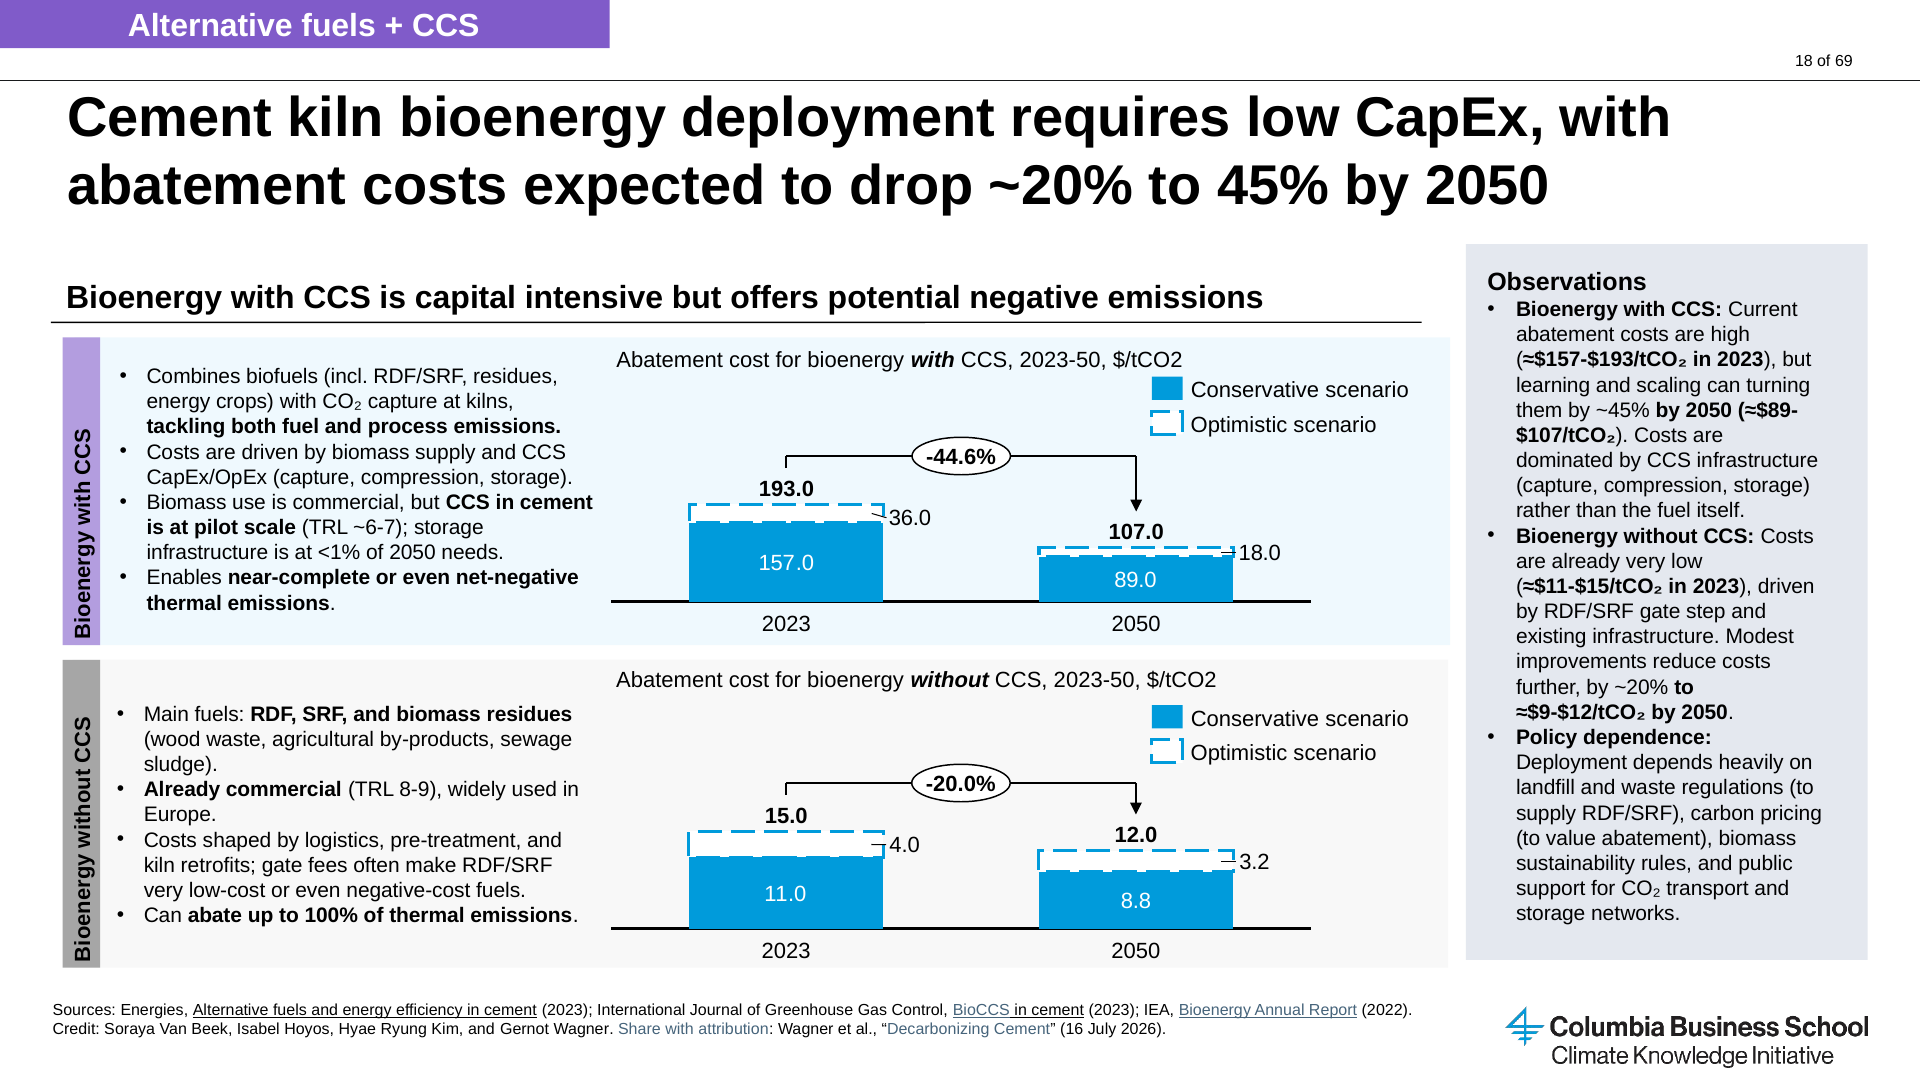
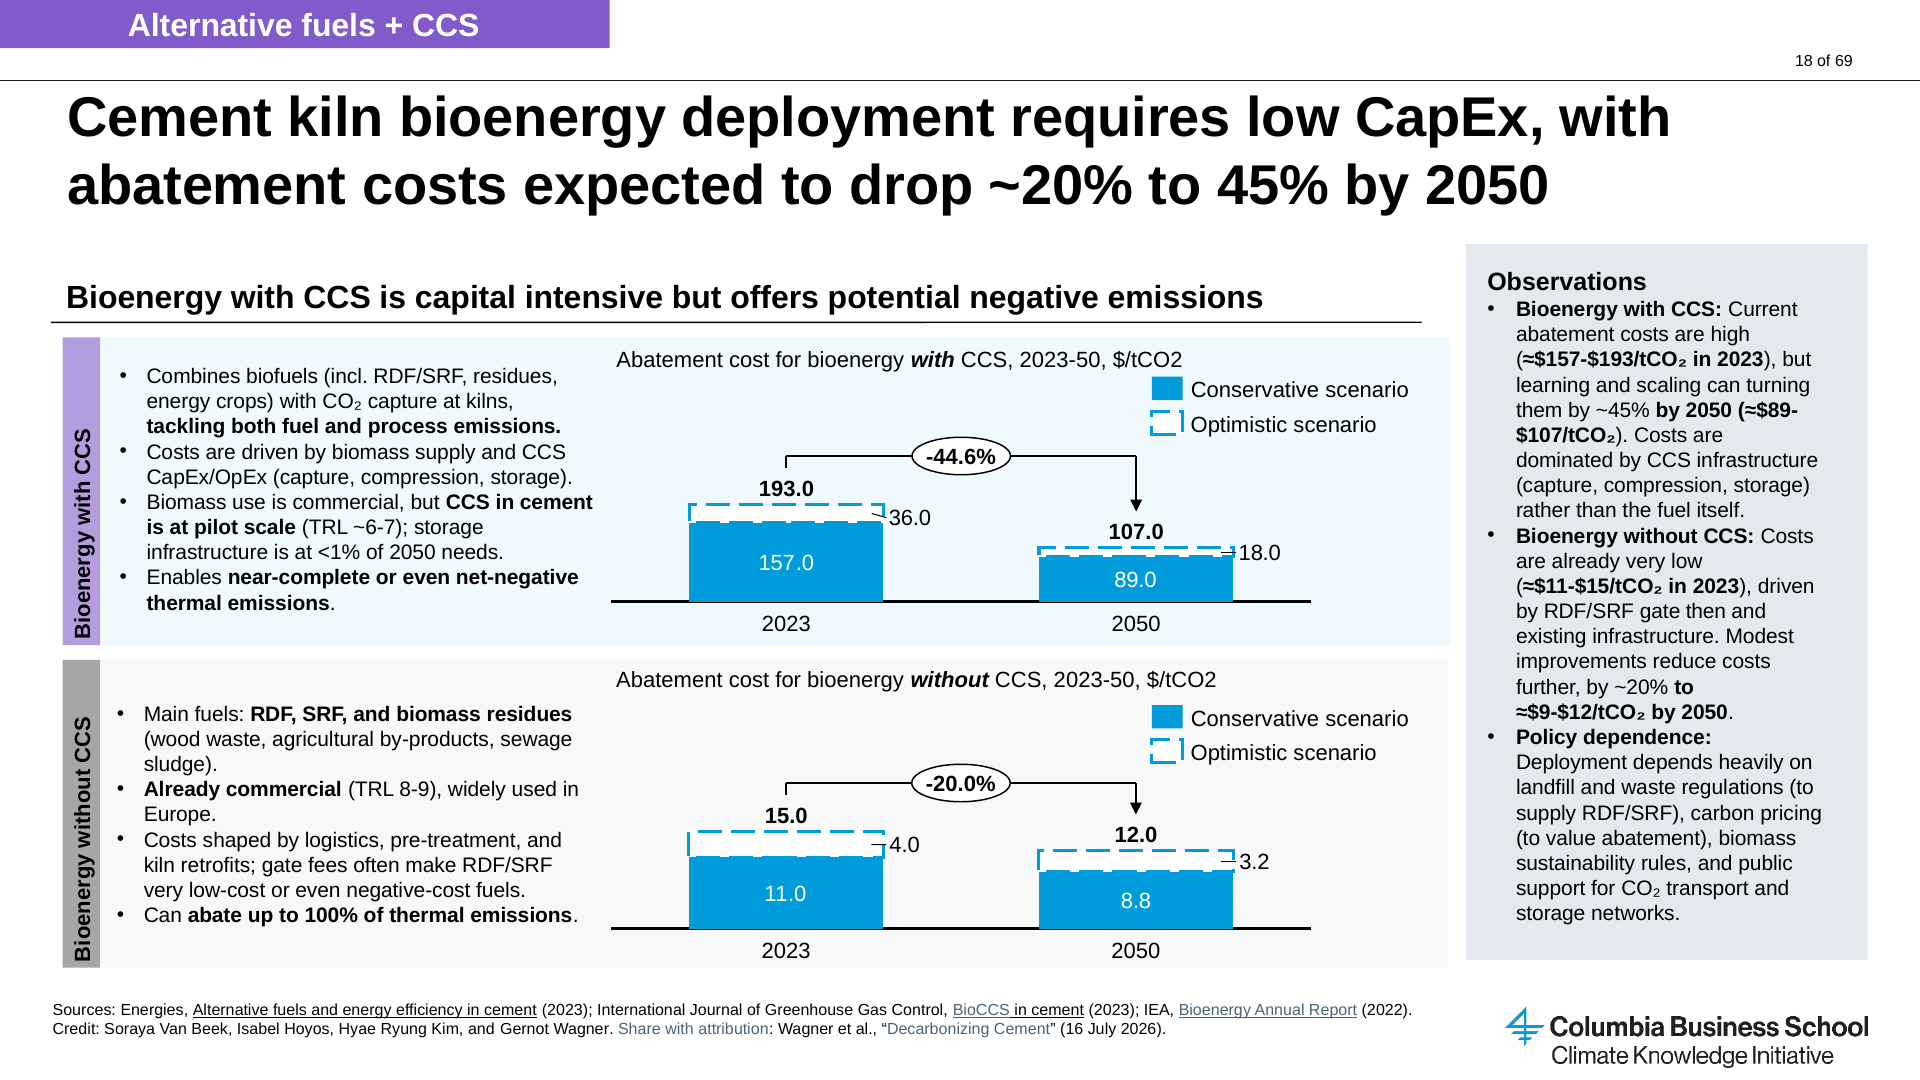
step: step -> then (1706, 612)
